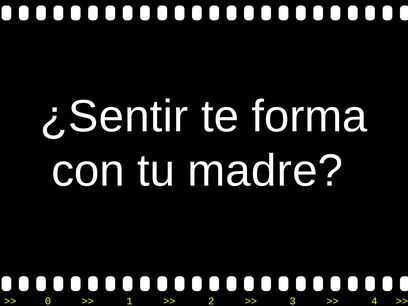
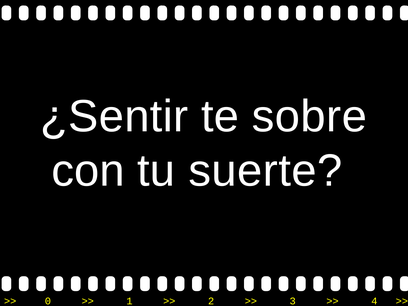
forma: forma -> sobre (309, 116)
madre: madre -> suerte (265, 171)
